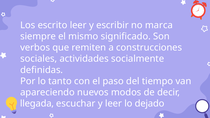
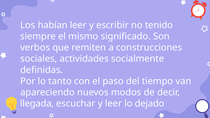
escrito: escrito -> habían (53, 25)
marca: marca -> tenido (159, 25)
